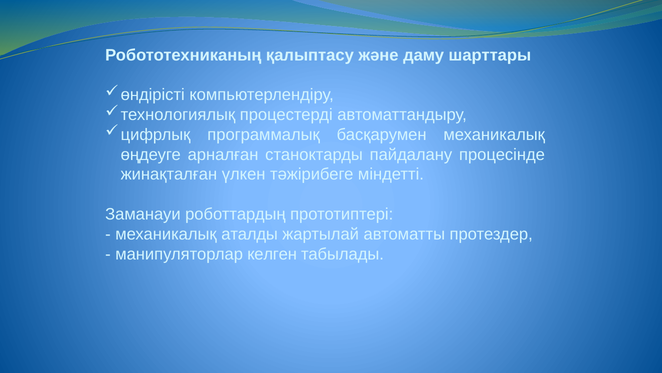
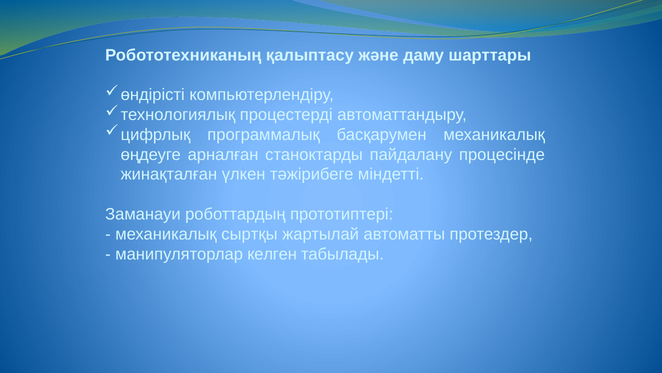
аталды: аталды -> сыртқы (249, 234)
